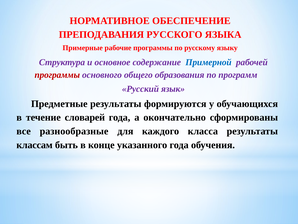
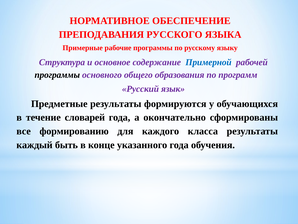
программы colour: red -> black (57, 75)
разнообразные: разнообразные -> формированию (74, 131)
классам: классам -> каждый (34, 145)
